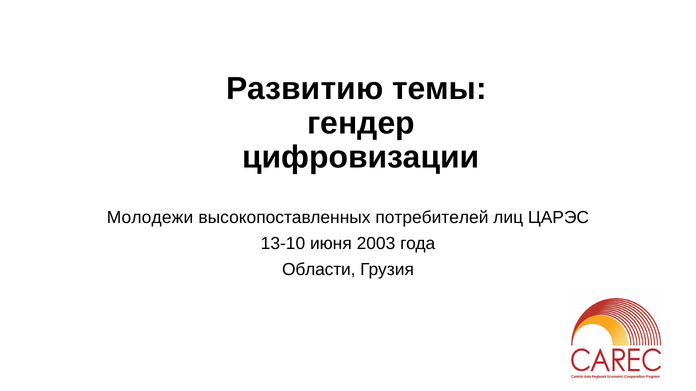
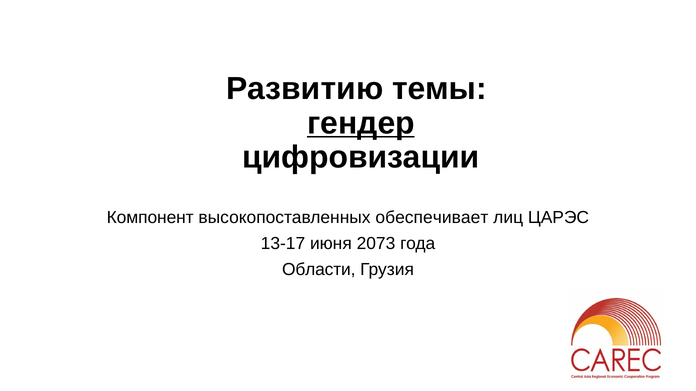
гендер underline: none -> present (361, 123)
Молодежи: Молодежи -> Компонент (150, 218)
потребителей: потребителей -> обеспечивает (432, 218)
13-10: 13-10 -> 13-17 (283, 244)
2003: 2003 -> 2073 (376, 244)
